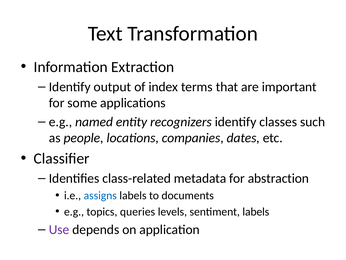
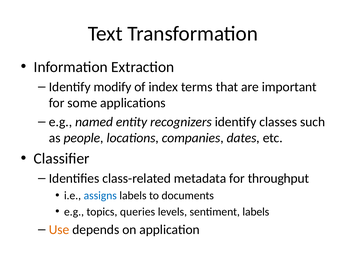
output: output -> modify (113, 87)
abstraction: abstraction -> throughput (278, 178)
Use colour: purple -> orange (59, 229)
